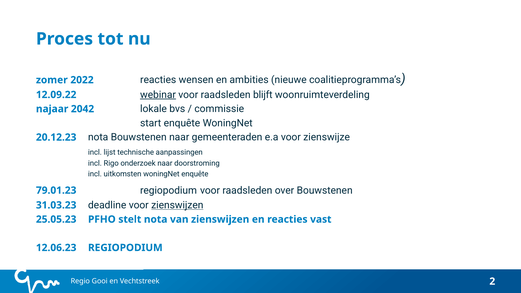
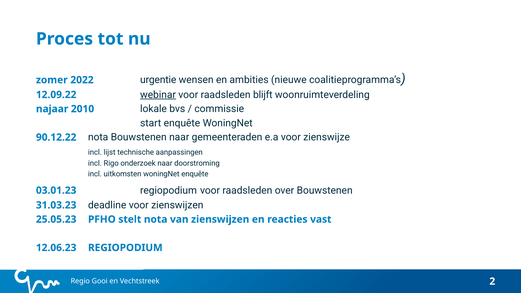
2022 reacties: reacties -> urgentie (158, 80)
2042: 2042 -> 2010 (83, 109)
20.12.23: 20.12.23 -> 90.12.22 (56, 137)
79.01.23: 79.01.23 -> 03.01.23 (56, 190)
zienswijzen underline: present -> none (177, 205)
